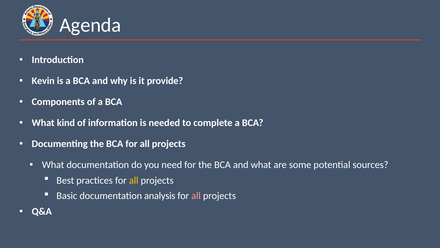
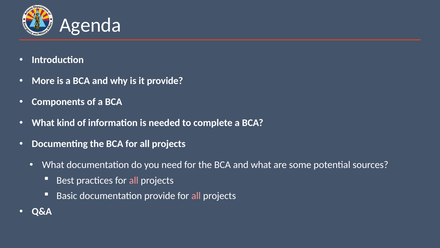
Kevin: Kevin -> More (43, 81)
all colour: yellow -> pink (134, 180)
documentation analysis: analysis -> provide (160, 196)
